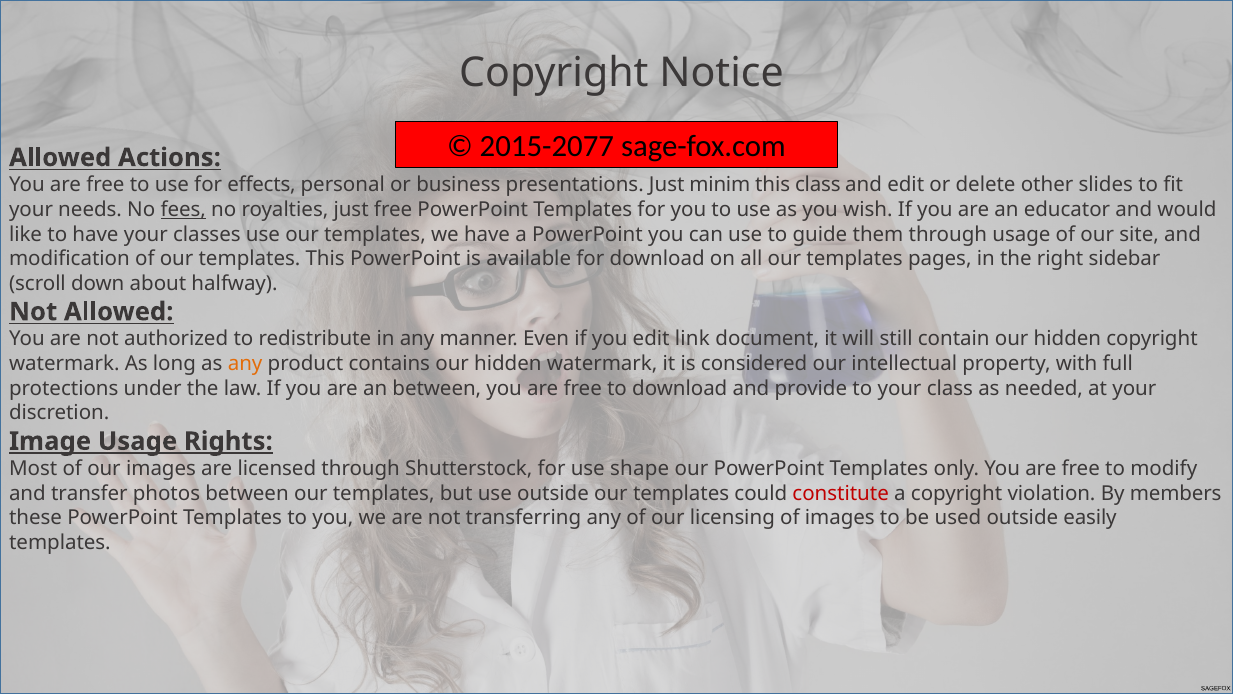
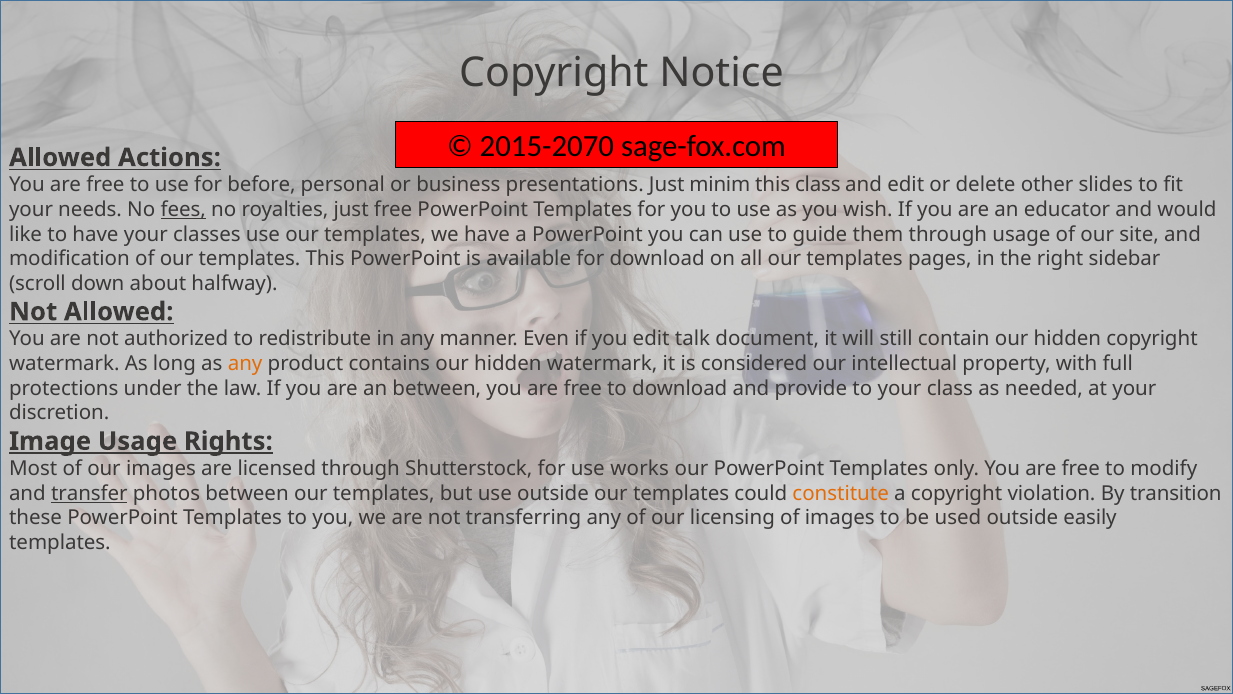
2015-2077: 2015-2077 -> 2015-2070 (547, 146)
effects: effects -> before (262, 185)
link: link -> talk (693, 339)
shape: shape -> works (640, 468)
transfer underline: none -> present (89, 493)
constitute colour: red -> orange (841, 493)
members: members -> transition (1176, 493)
